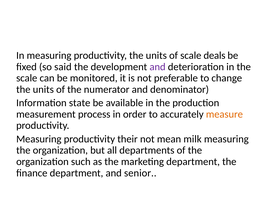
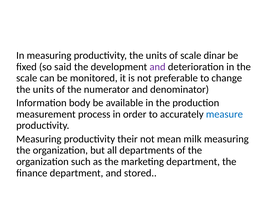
deals: deals -> dinar (214, 56)
state: state -> body (80, 103)
measure colour: orange -> blue (224, 115)
senior: senior -> stored (140, 173)
